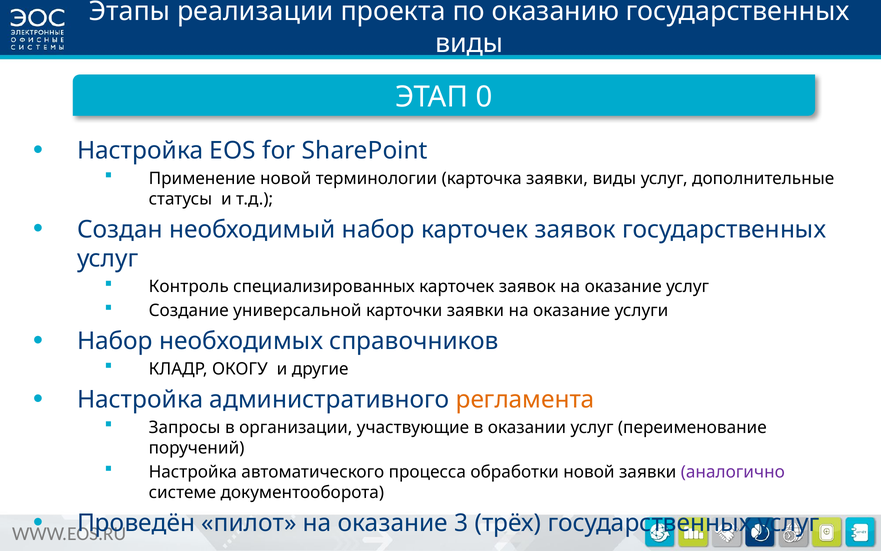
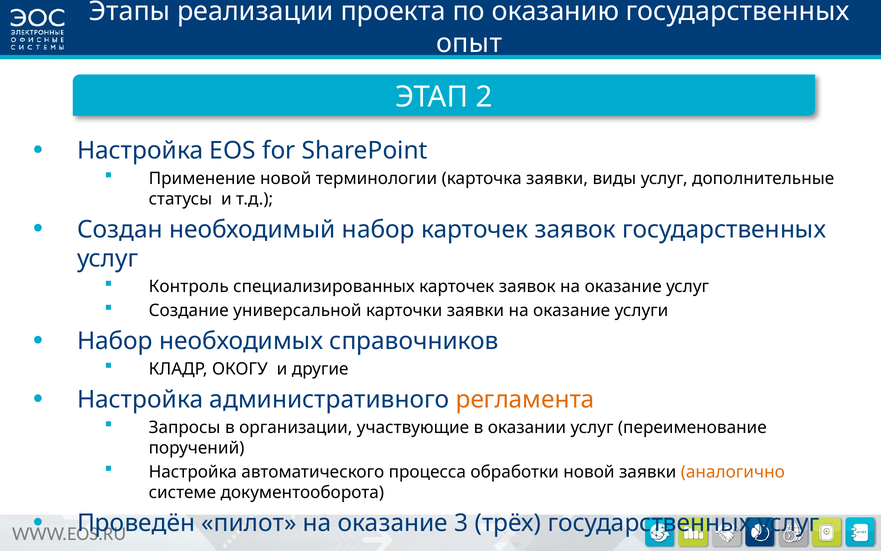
виды: виды -> опыт (469, 44)
0: 0 -> 2 (484, 97)
аналогично colour: purple -> orange (733, 472)
